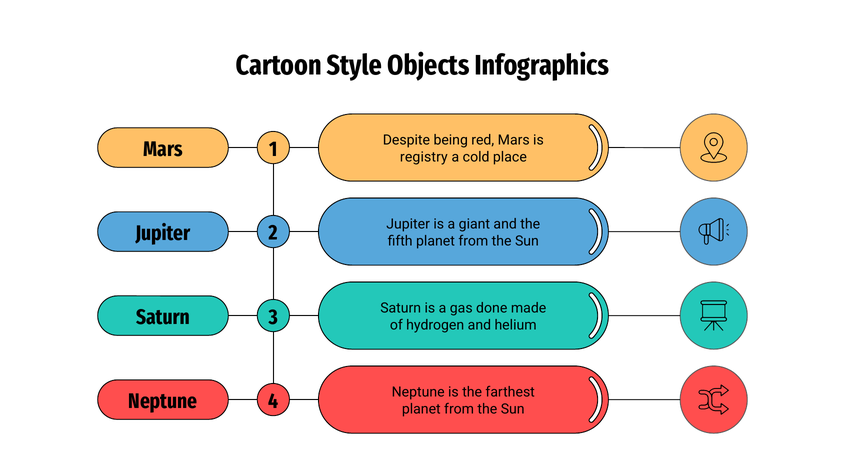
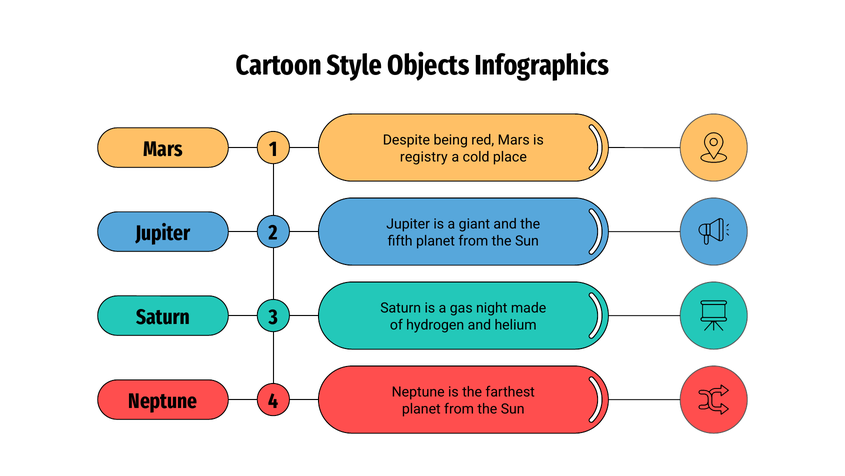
done: done -> night (492, 308)
